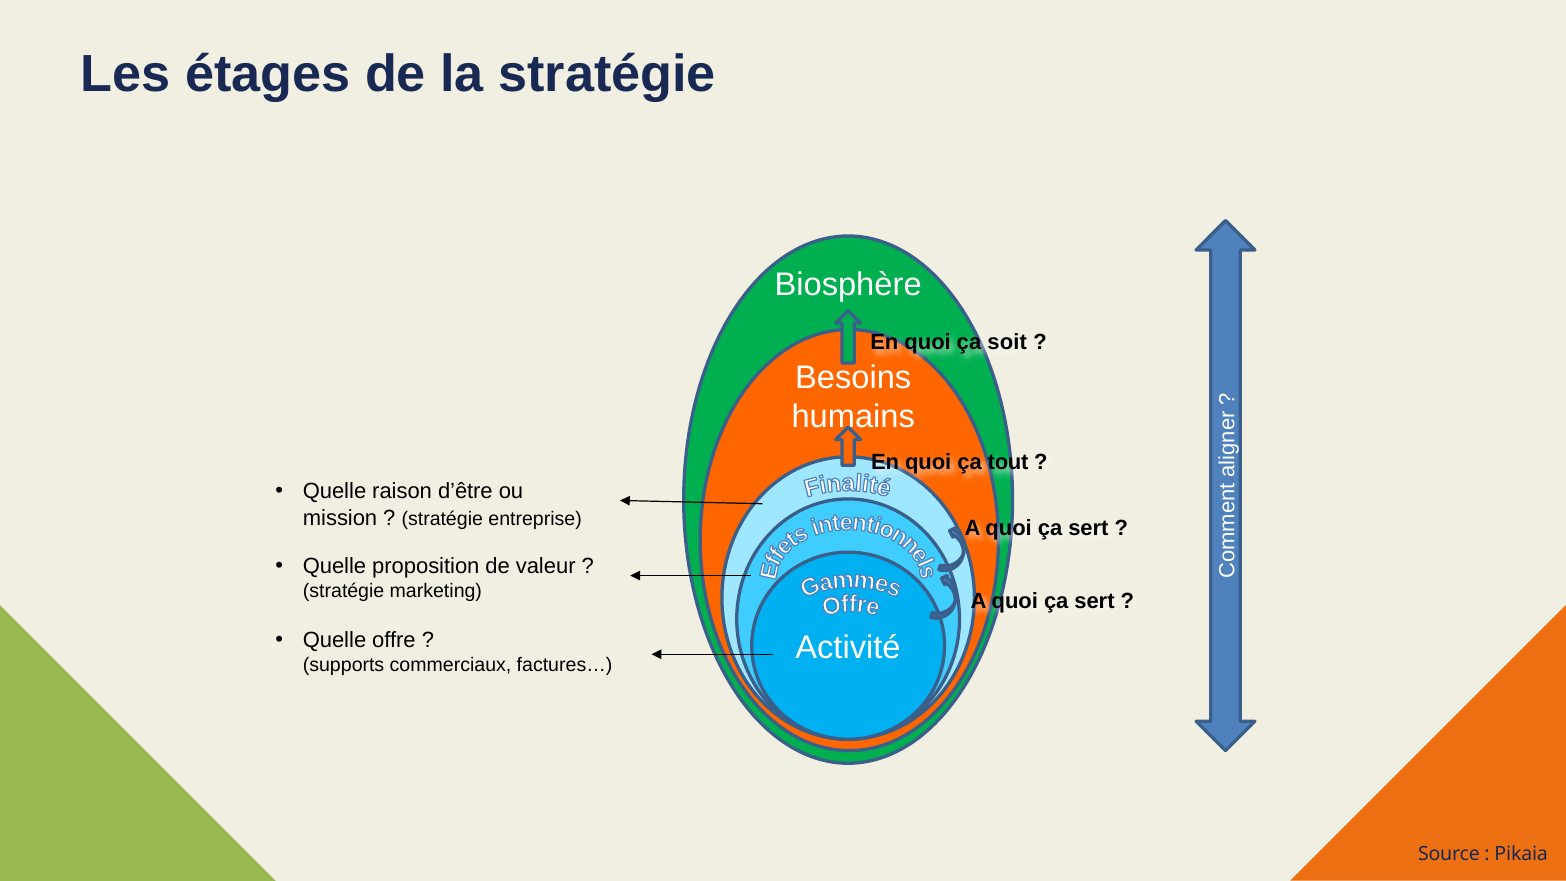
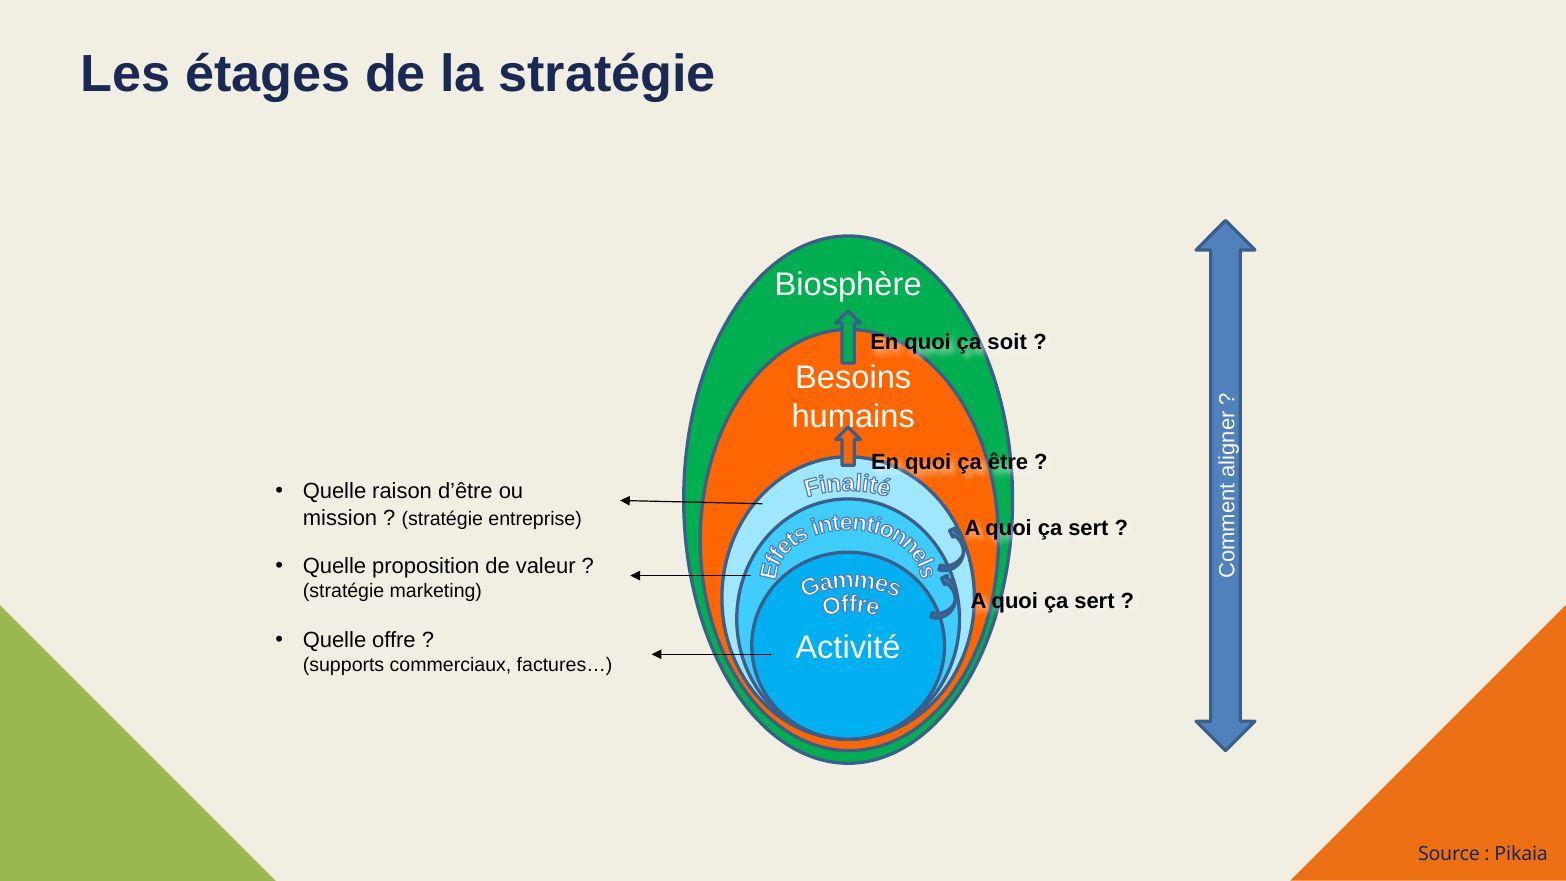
tout: tout -> être (1008, 462)
